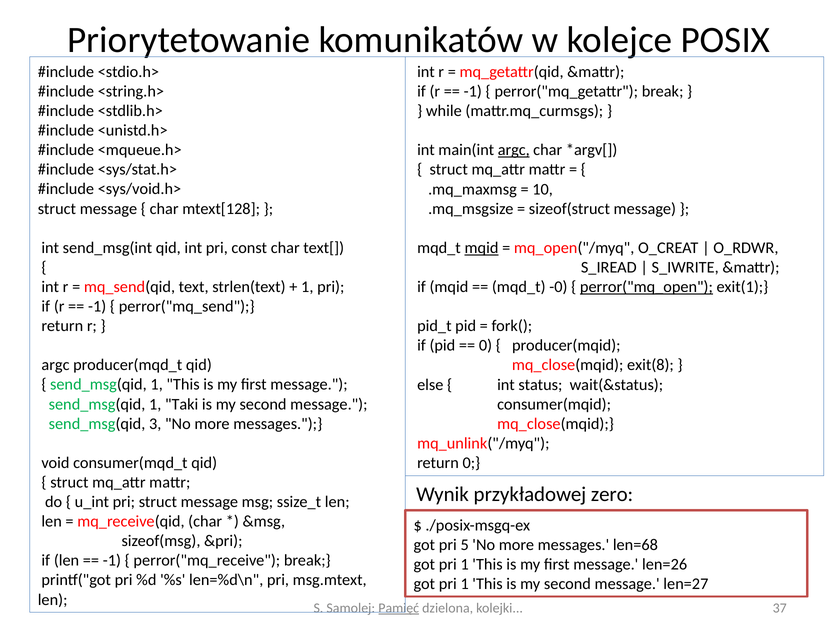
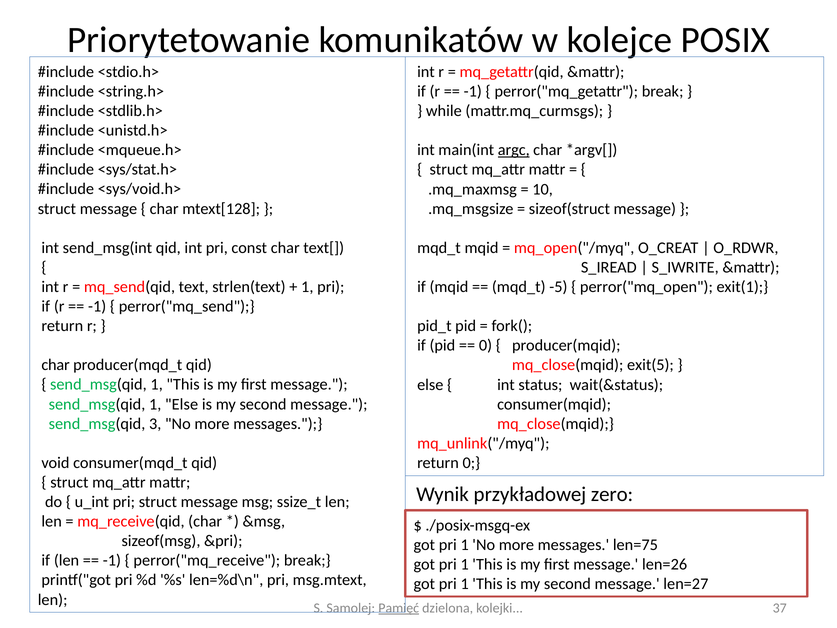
mqid underline: present -> none (481, 248)
-0: -0 -> -5 (558, 287)
perror("mq_open underline: present -> none (646, 287)
argc: argc -> char (56, 365)
exit(8: exit(8 -> exit(5 (650, 365)
1 Taki: Taki -> Else (182, 404)
5: 5 -> 1 (465, 545)
len=68: len=68 -> len=75 (635, 545)
